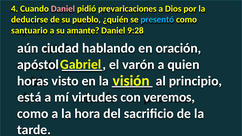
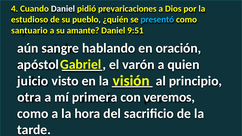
Daniel colour: pink -> white (63, 9)
deducirse: deducirse -> estudioso (30, 20)
9:28: 9:28 -> 9:51 (135, 30)
ciudad: ciudad -> sangre (60, 48)
horas: horas -> juicio (33, 81)
está: está -> otra (29, 97)
virtudes: virtudes -> primera (95, 97)
